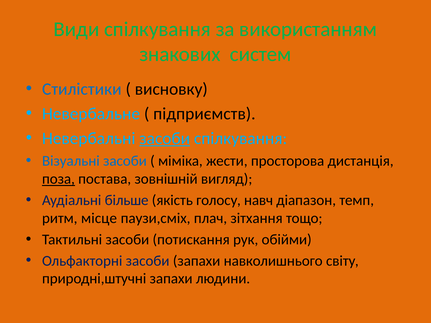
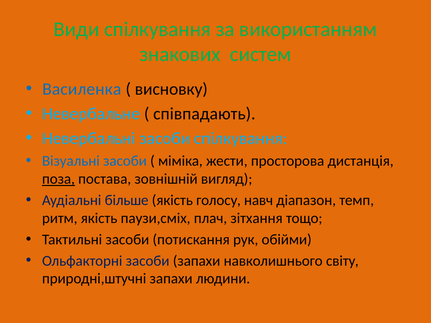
Стилістики: Стилістики -> Василенка (82, 89)
підприємств: підприємств -> співпадають (204, 114)
засоби underline: present -> none (165, 139)
ритм місце: місце -> якість (99, 218)
